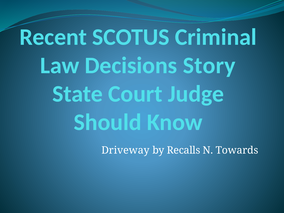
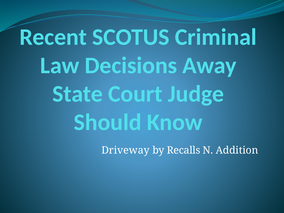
Story: Story -> Away (209, 66)
Towards: Towards -> Addition (237, 150)
